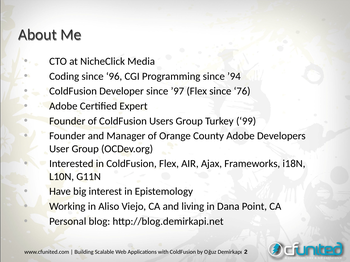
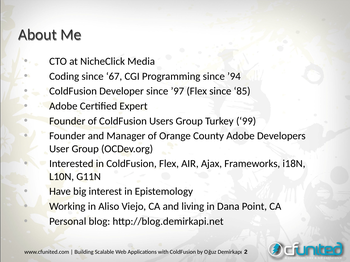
96: 96 -> 67 (114, 76)
76: 76 -> 85 (242, 91)
